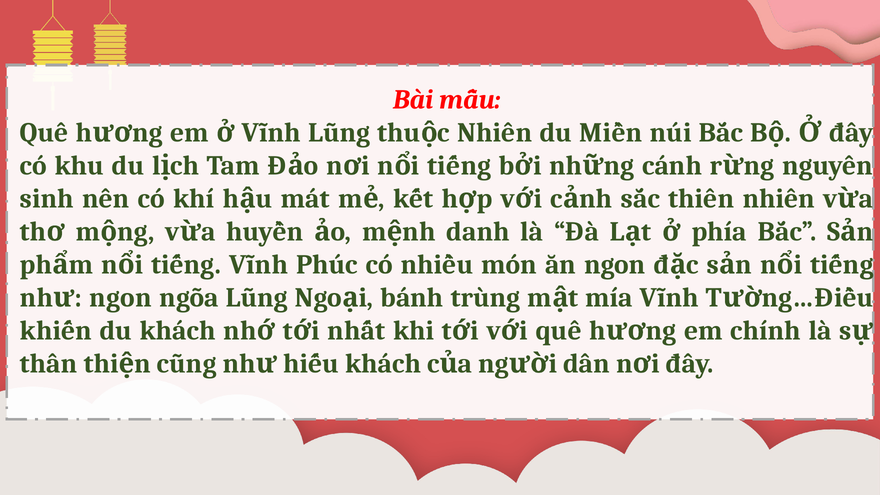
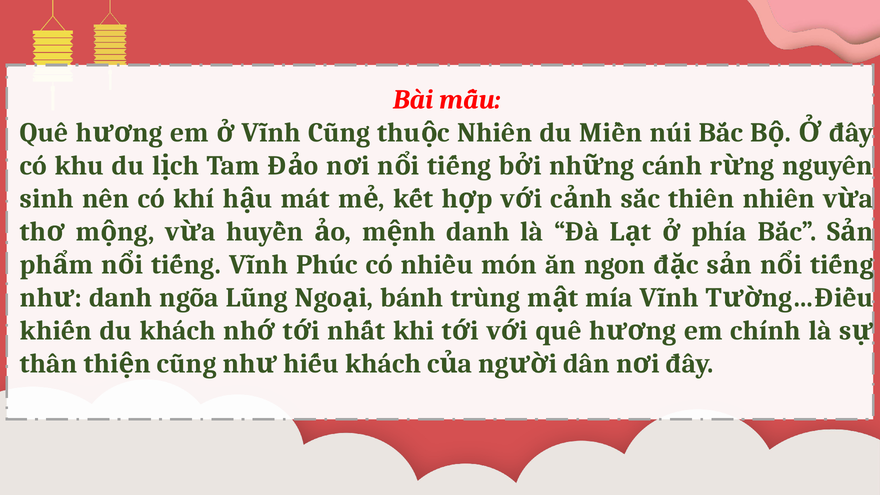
Vĩnh Lũng: Lũng -> Cũng (339, 132)
ngon: ngon -> danh (121, 297)
